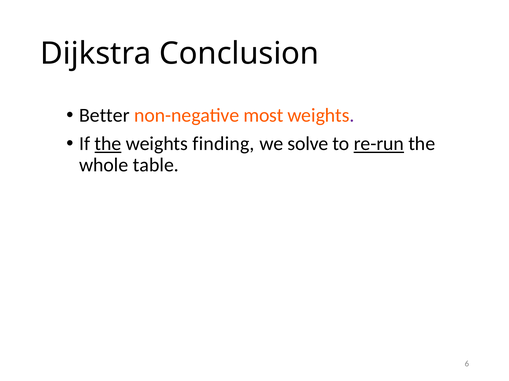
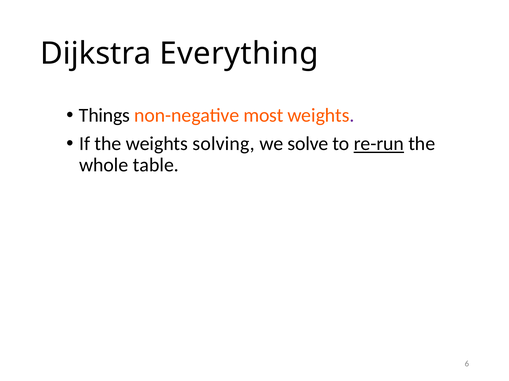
Conclusion: Conclusion -> Everything (239, 54)
Better: Better -> Things (104, 116)
the underline: present -> none (108, 144)
finding: finding -> solving (224, 144)
